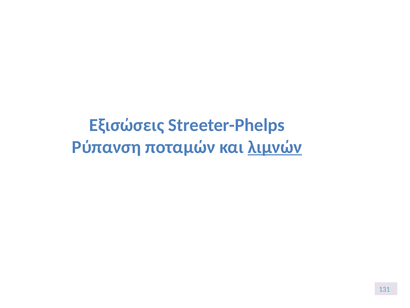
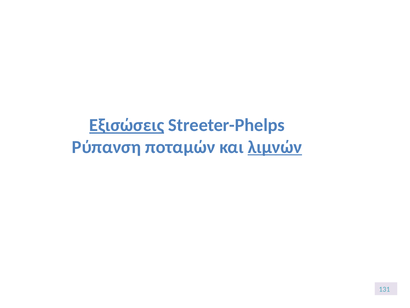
Εξισώσεις underline: none -> present (127, 125)
